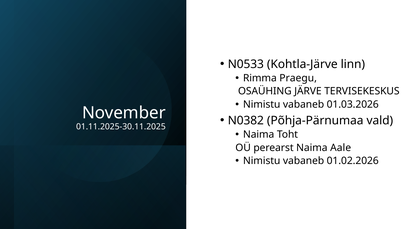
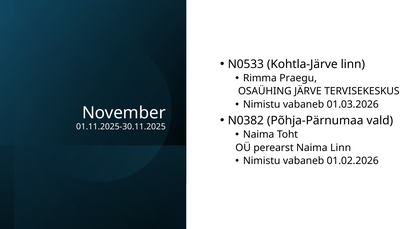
Naima Aale: Aale -> Linn (341, 148)
